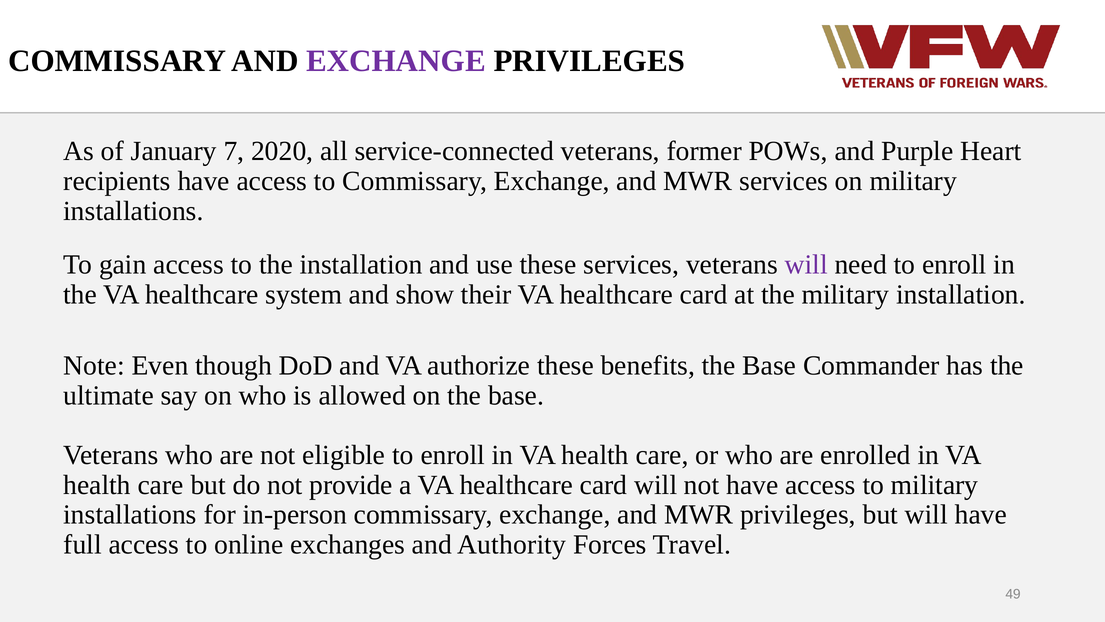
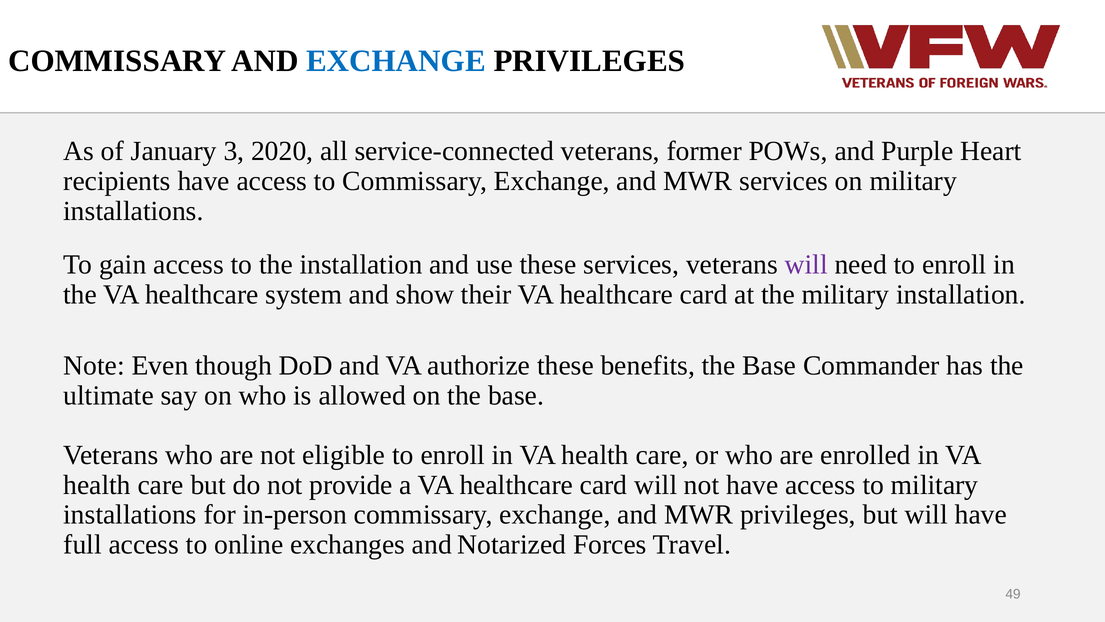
EXCHANGE colour: purple -> blue (396, 61)
7: 7 -> 3 (234, 151)
Authority: Authority -> Notarized (512, 544)
